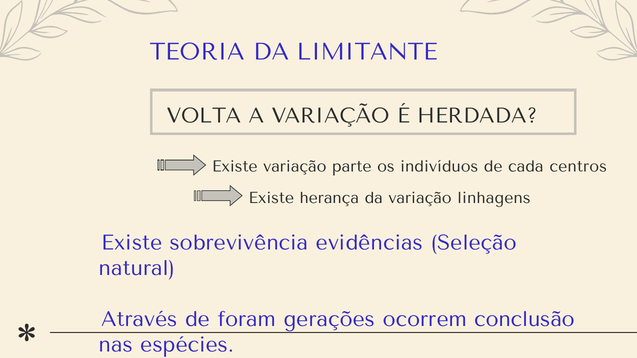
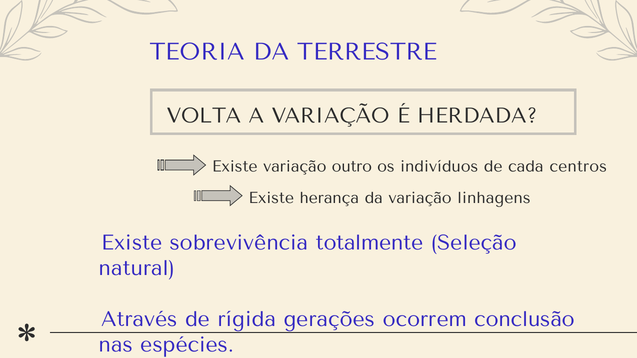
LIMITANTE: LIMITANTE -> TERRESTRE (367, 52)
parte: parte -> outro (352, 166)
evidências: evidências -> totalmente (370, 243)
foram: foram -> rígida (247, 320)
